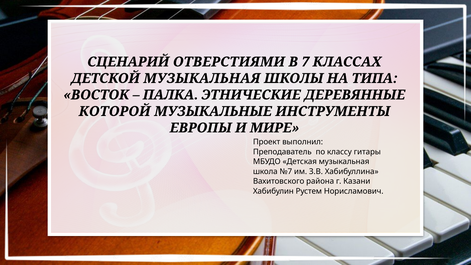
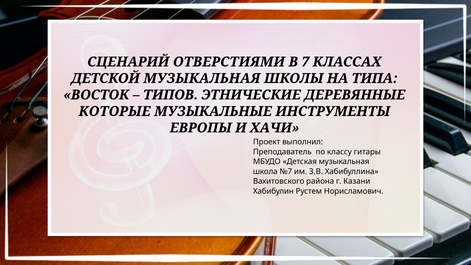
ПАЛКА: ПАЛКА -> ТИПОВ (171, 95)
КОТОРОЙ: КОТОРОЙ -> КОТОРЫЕ (115, 111)
МИРЕ: МИРЕ -> ХАЧИ (275, 128)
